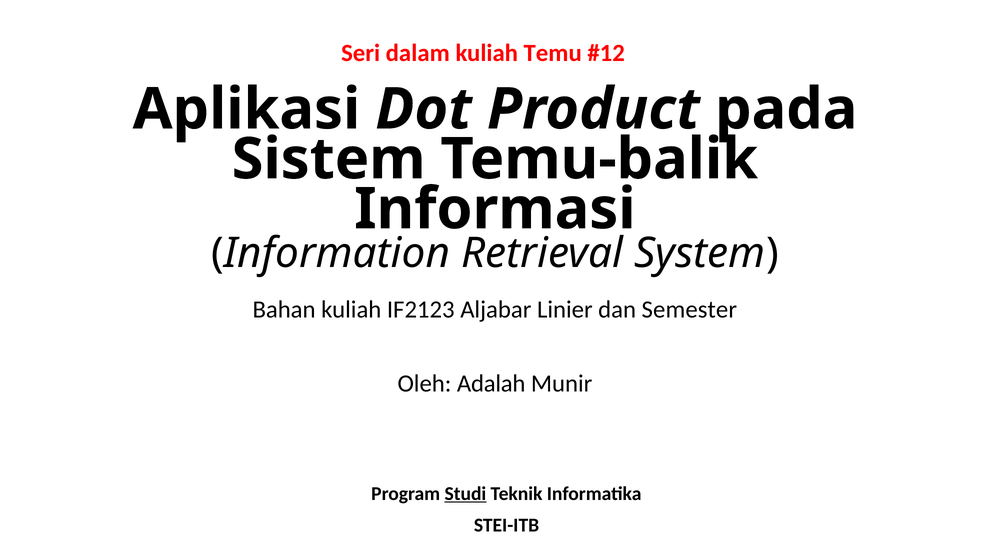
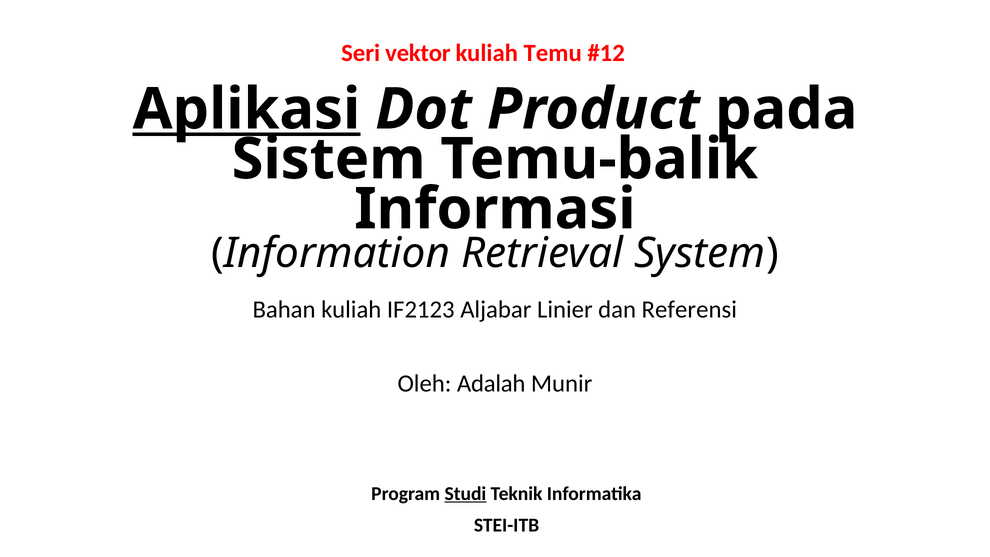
dalam: dalam -> vektor (418, 53)
Aplikasi underline: none -> present (246, 109)
Semester: Semester -> Referensi (689, 309)
